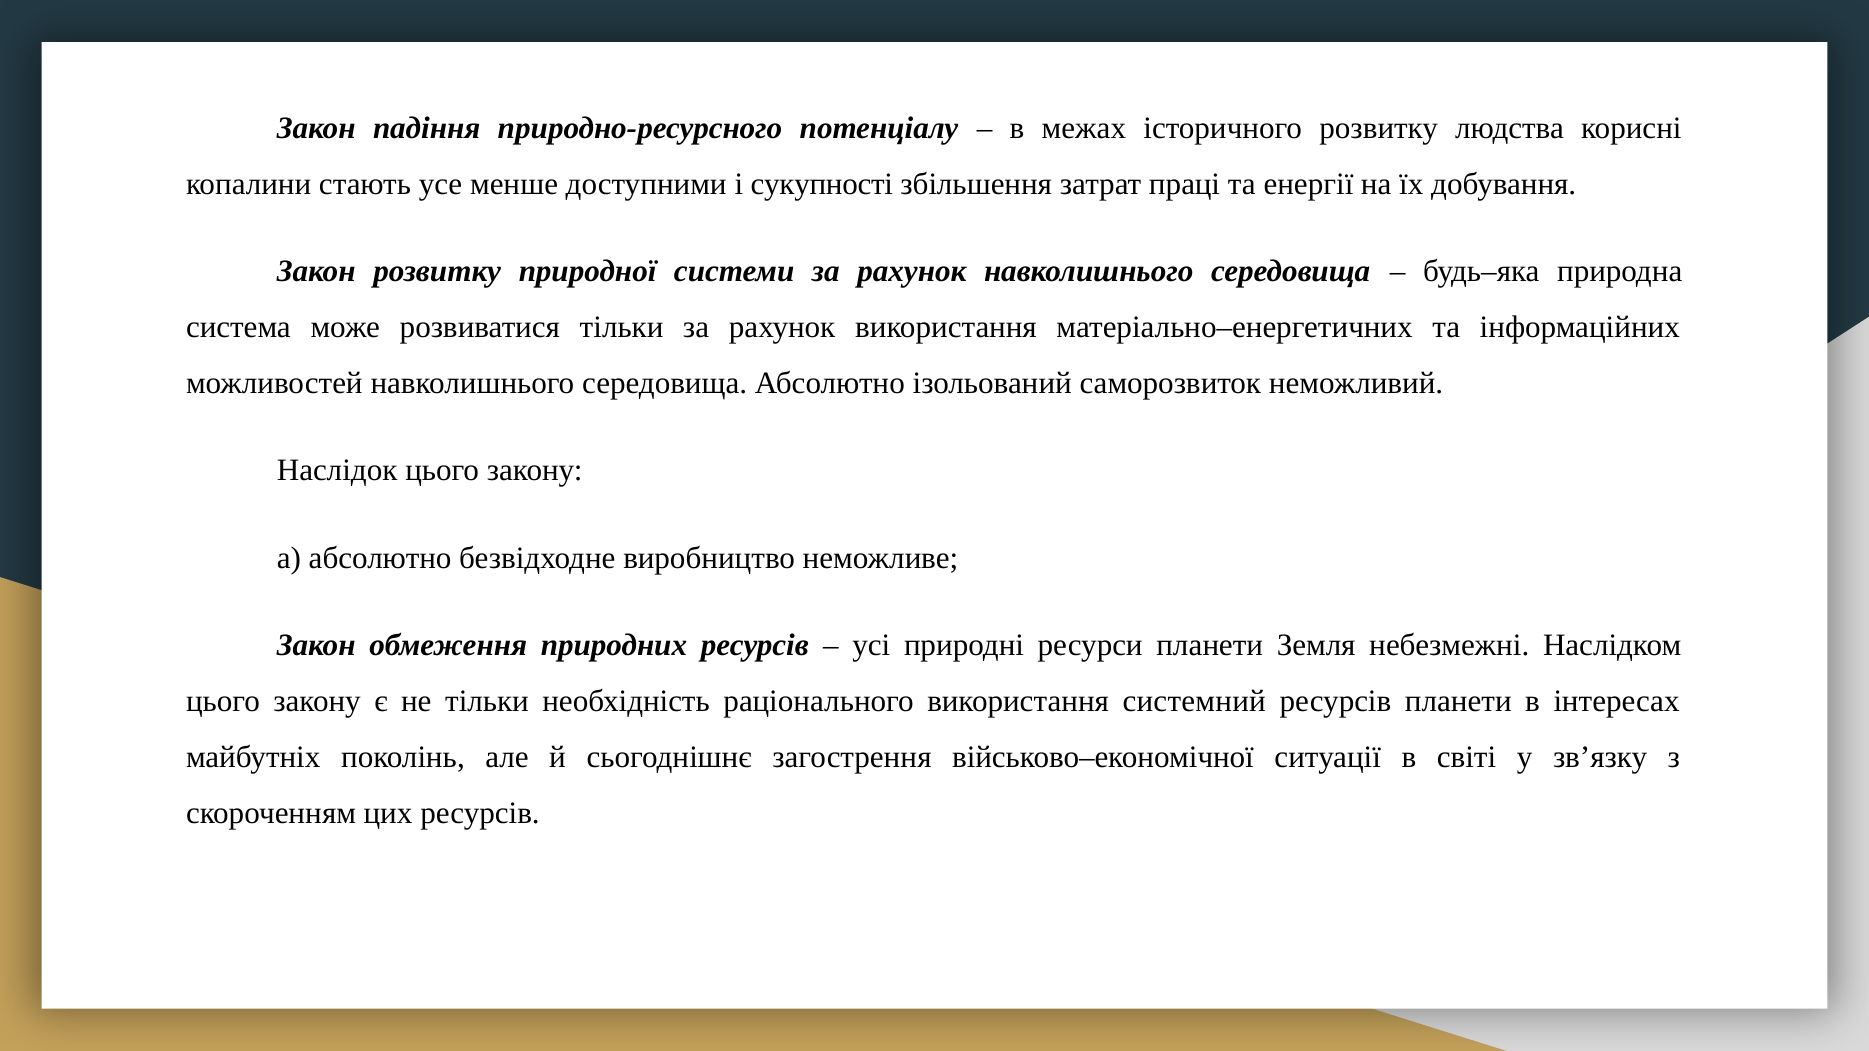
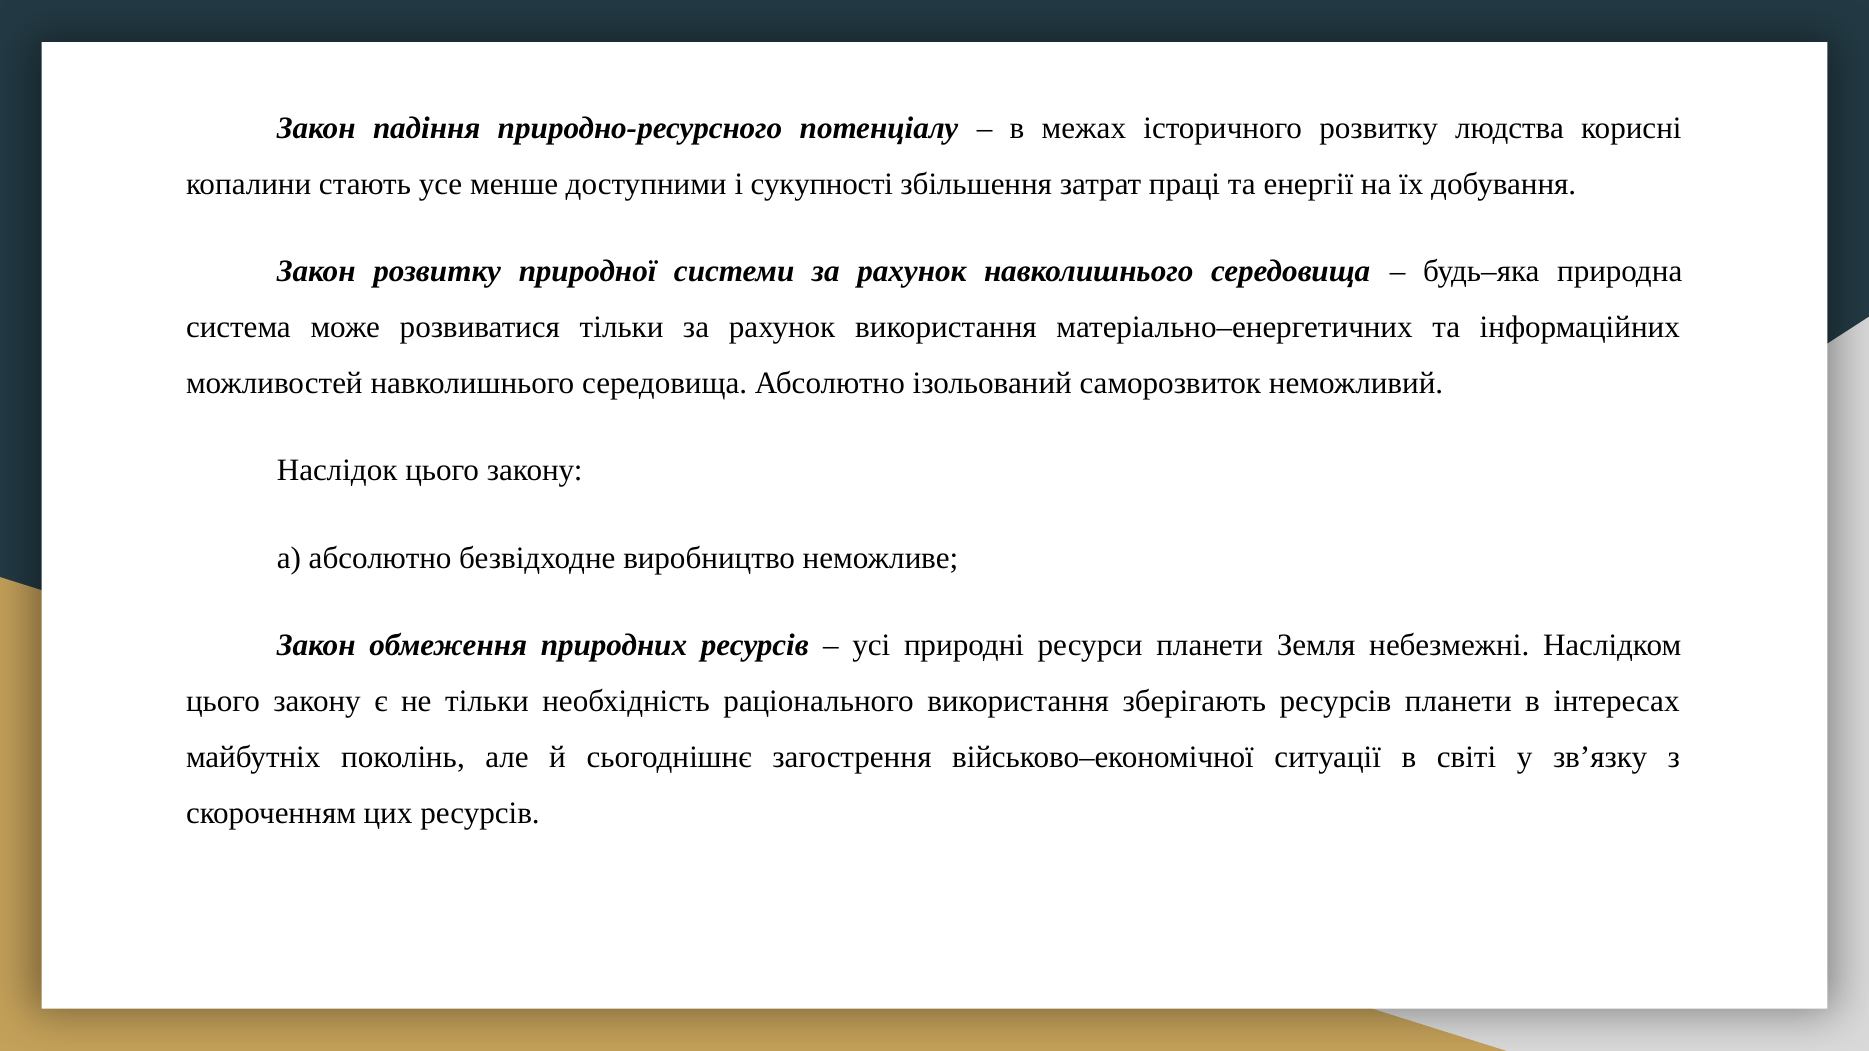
системний: системний -> зберігають (1194, 701)
